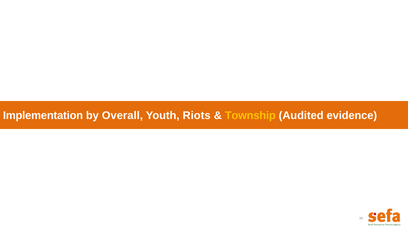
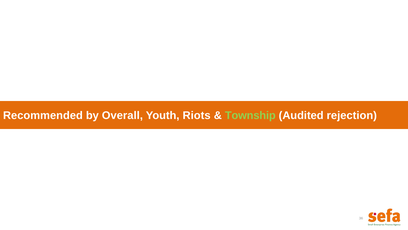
Implementation: Implementation -> Recommended (43, 115)
Township colour: yellow -> light green (250, 115)
evidence: evidence -> rejection (352, 115)
